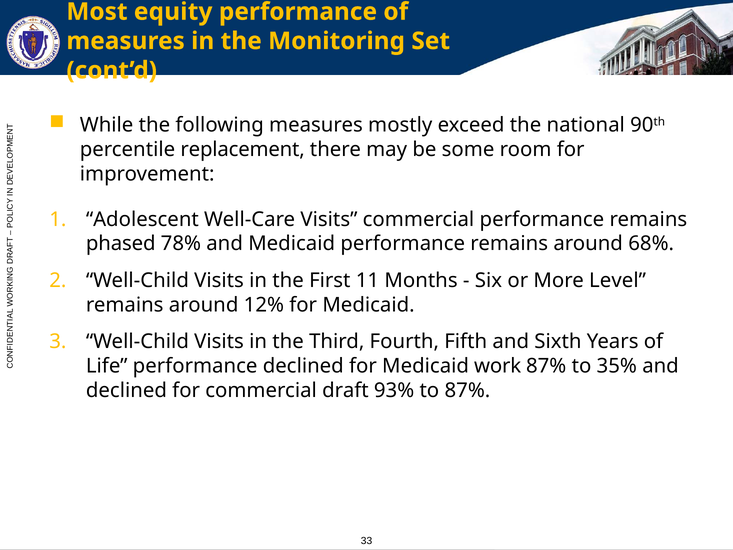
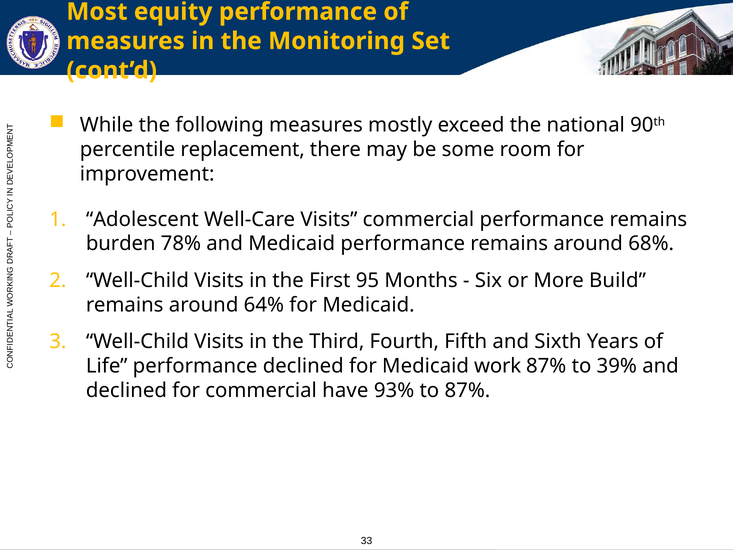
phased: phased -> burden (121, 244)
11: 11 -> 95 (367, 280)
Level: Level -> Build (618, 280)
12%: 12% -> 64% (264, 305)
35%: 35% -> 39% (617, 366)
draft: draft -> have (345, 390)
